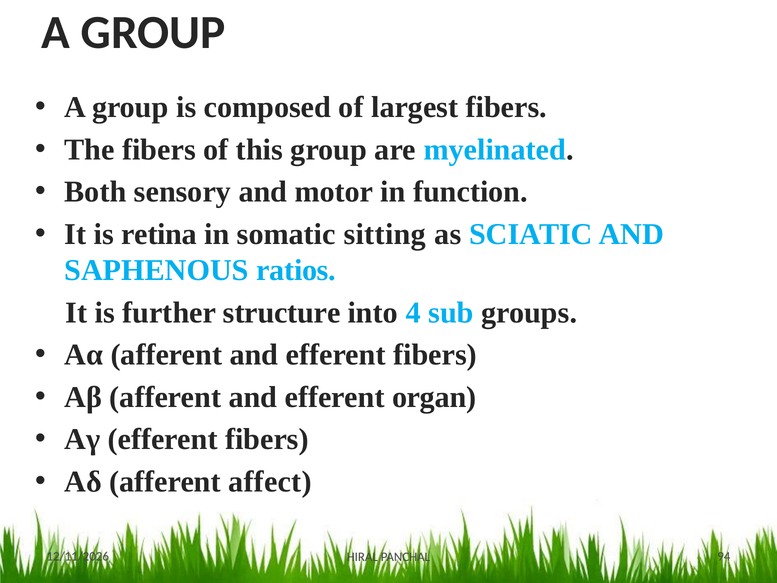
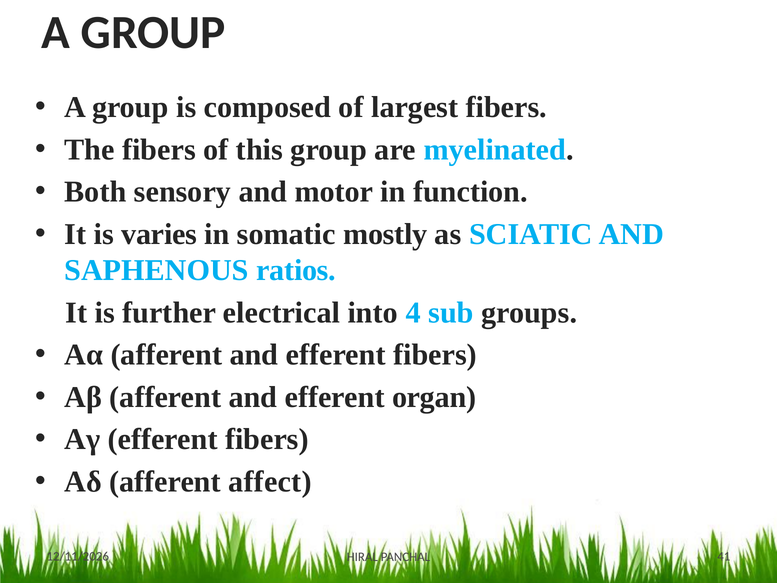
retina: retina -> varies (159, 234)
sitting: sitting -> mostly (385, 234)
structure: structure -> electrical (282, 313)
94: 94 -> 41 (724, 556)
